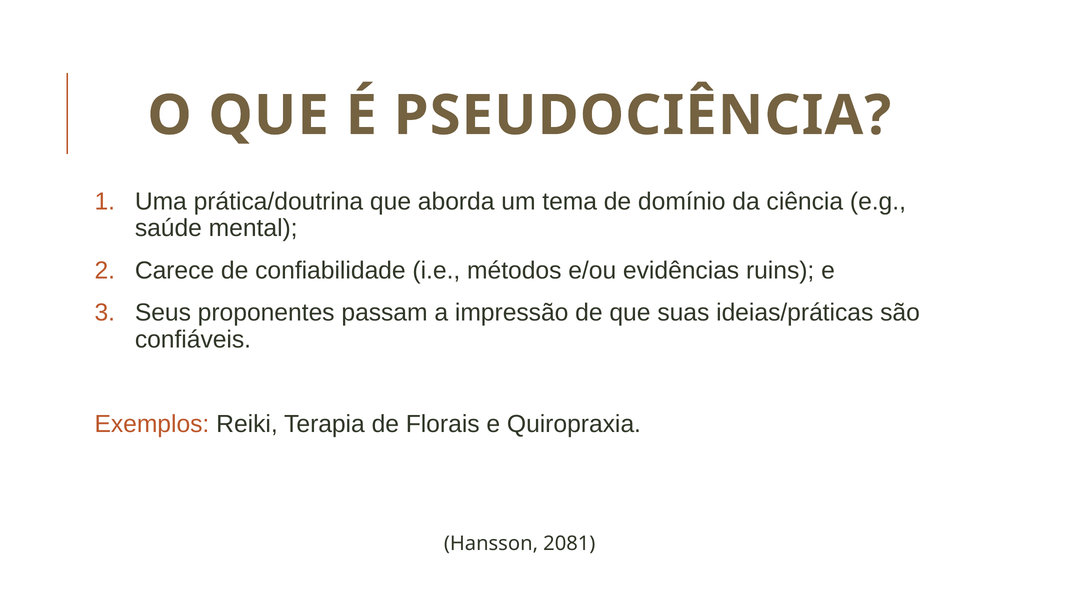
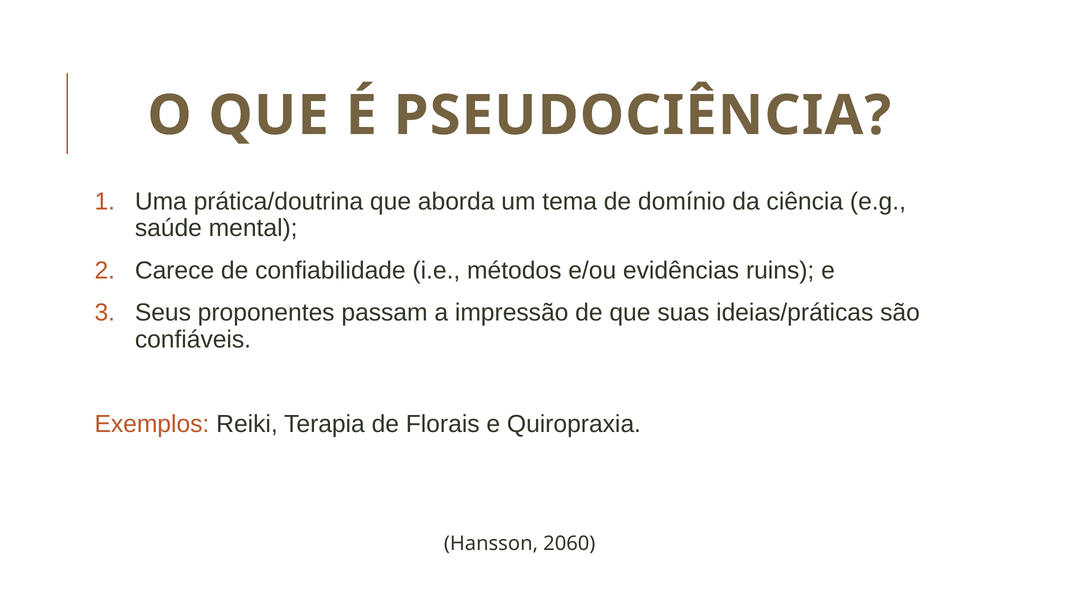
2081: 2081 -> 2060 (569, 543)
